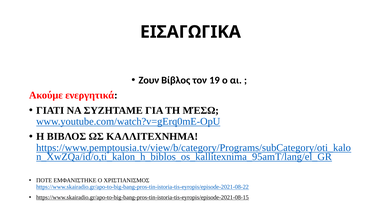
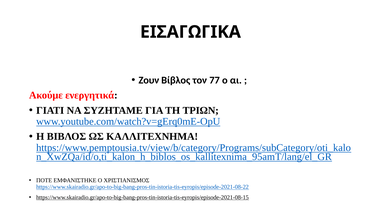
19: 19 -> 77 (215, 80)
ΜΈΣΩ: ΜΈΣΩ -> ΤΡΙΩΝ (201, 111)
